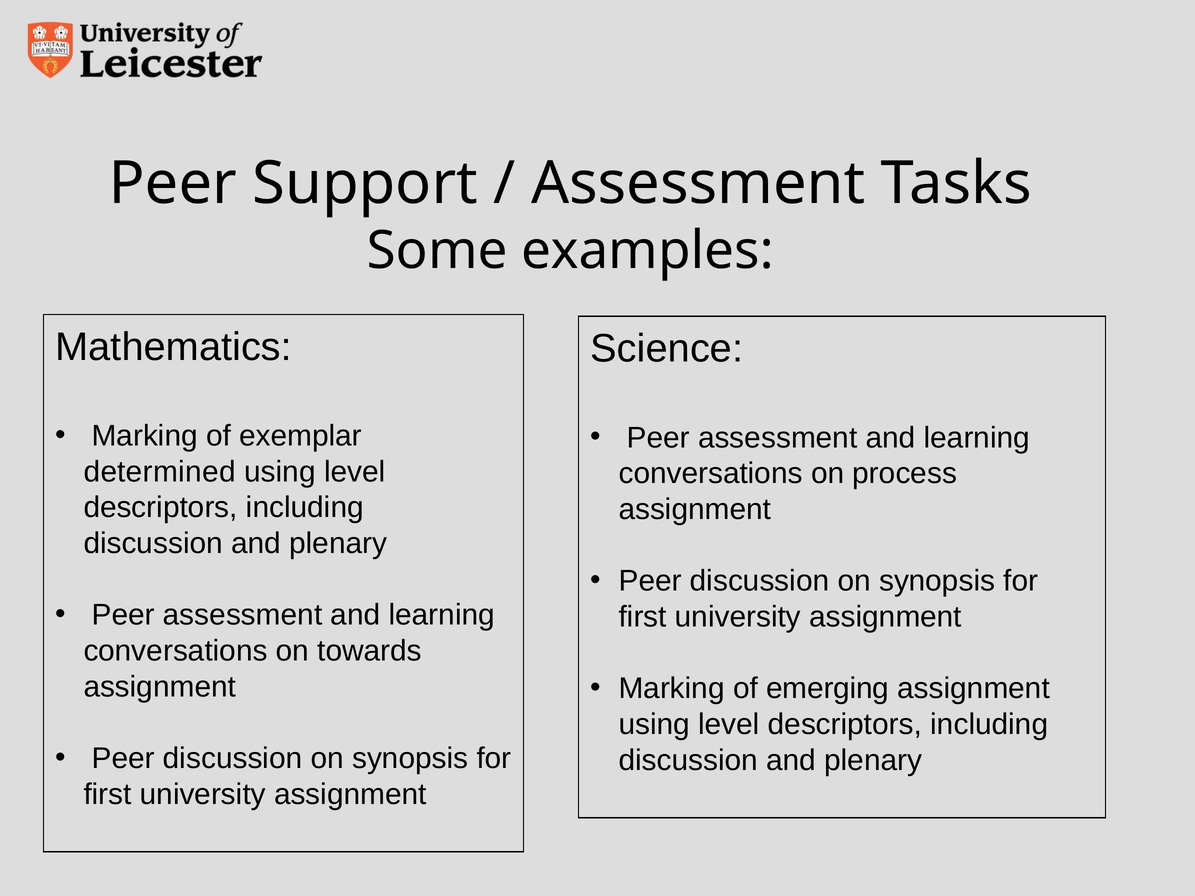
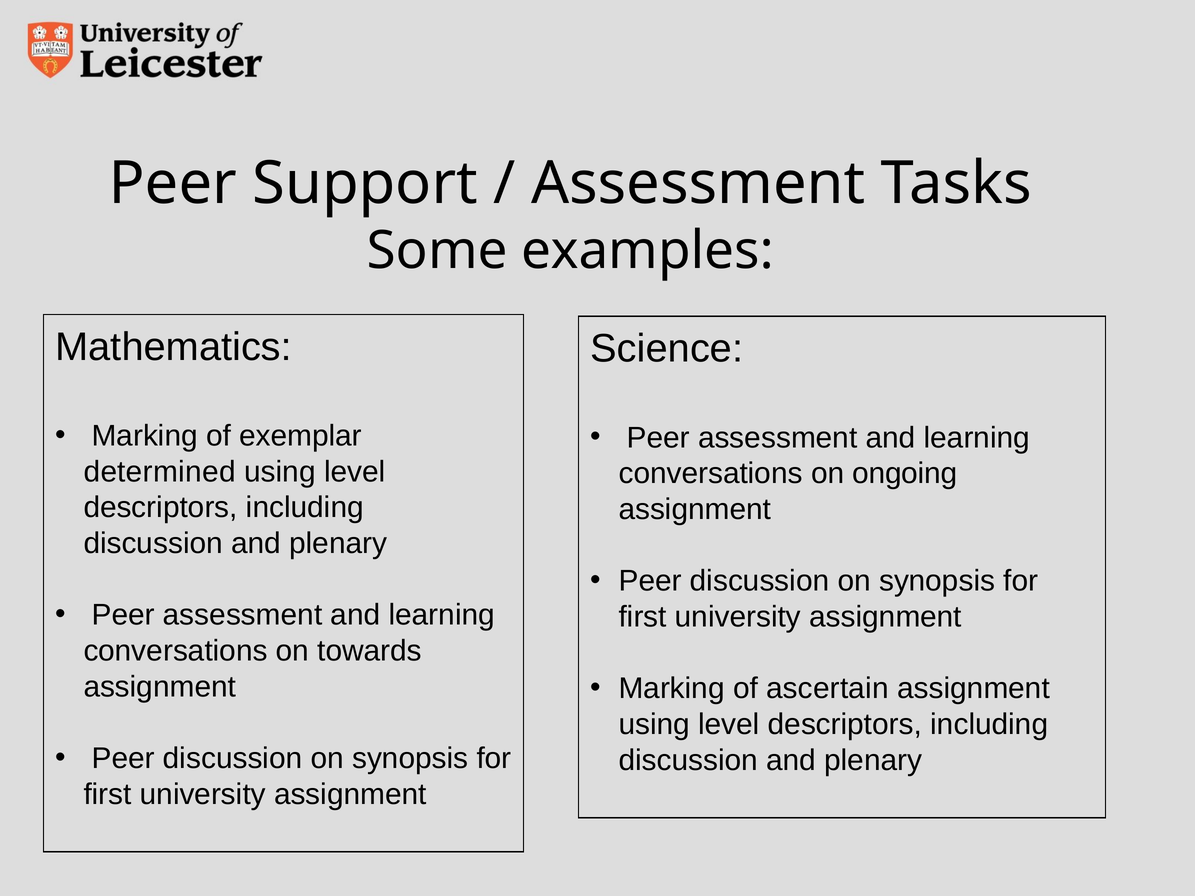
process: process -> ongoing (905, 474)
emerging: emerging -> ascertain (827, 689)
